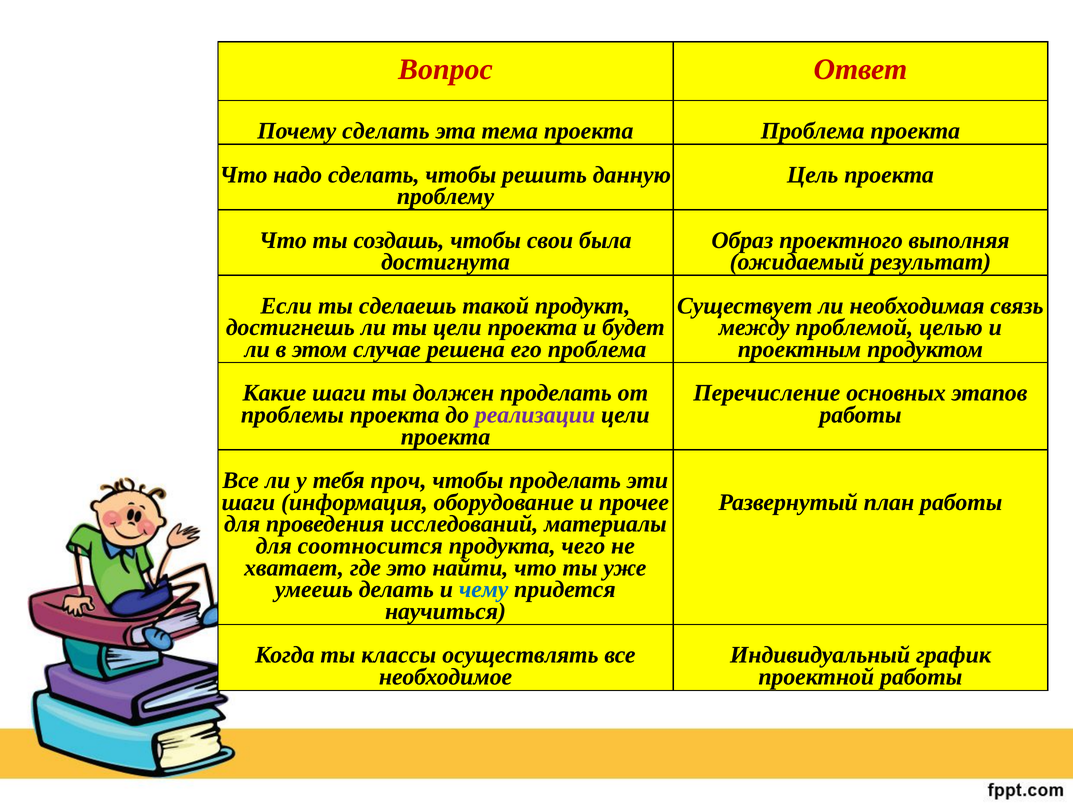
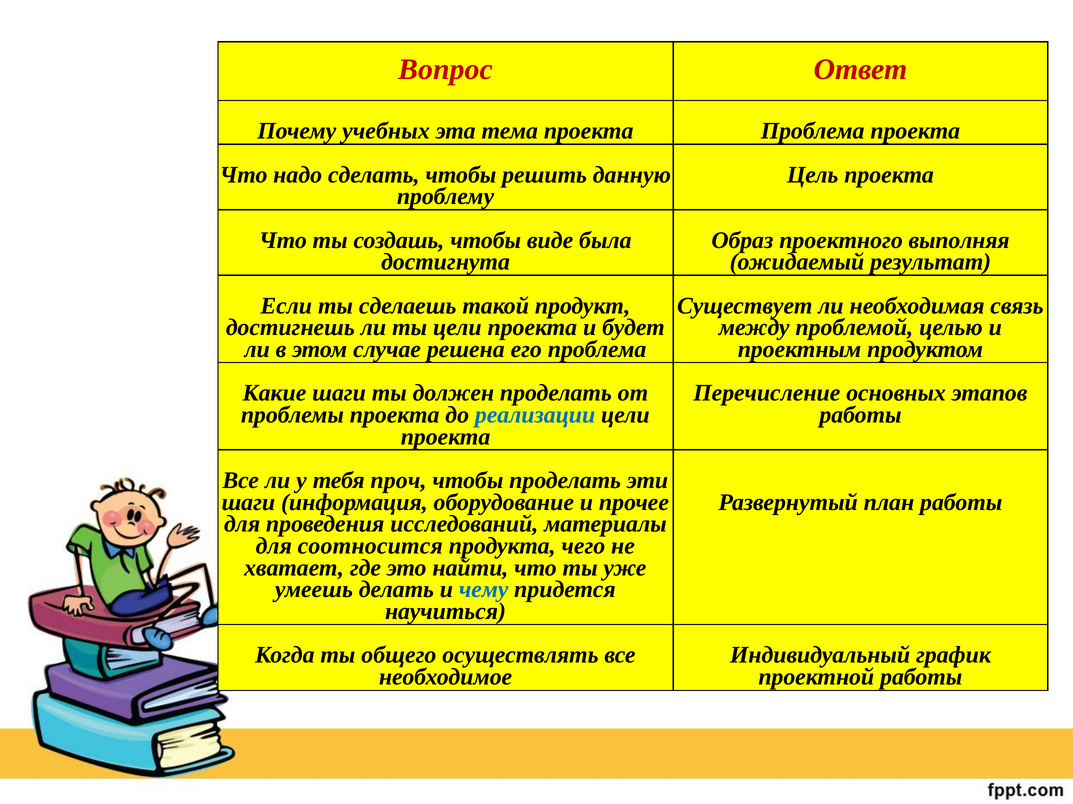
Почему сделать: сделать -> учебных (386, 131)
свои: свои -> виде (550, 240)
реализации colour: purple -> blue (535, 415)
классы: классы -> общего (399, 656)
